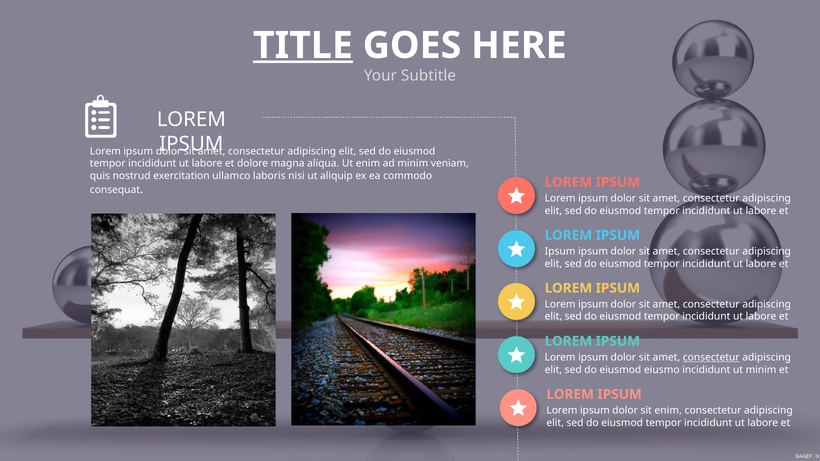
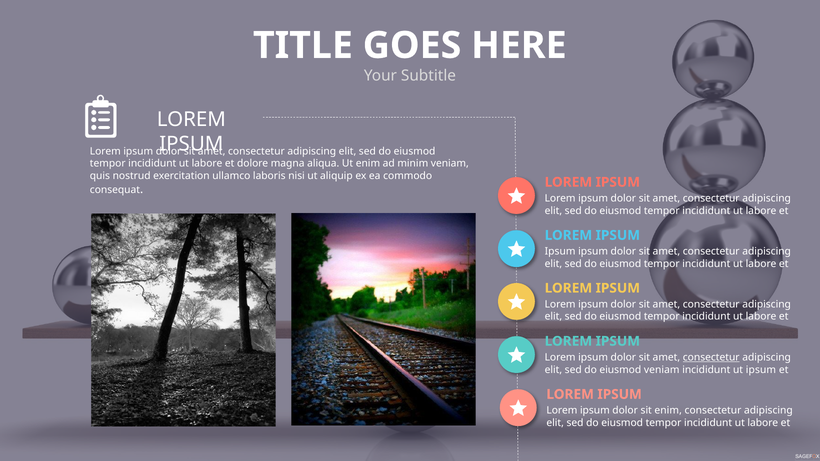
TITLE underline: present -> none (303, 46)
eiusmod eiusmo: eiusmo -> veniam (662, 370)
ut minim: minim -> ipsum (761, 370)
